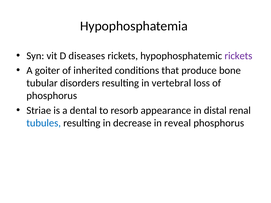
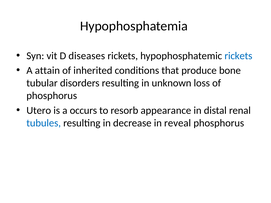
rickets colour: purple -> blue (238, 56)
goiter: goiter -> attain (47, 71)
vertebral: vertebral -> unknown (172, 83)
Striae: Striae -> Utero (39, 111)
dental: dental -> occurs (83, 111)
